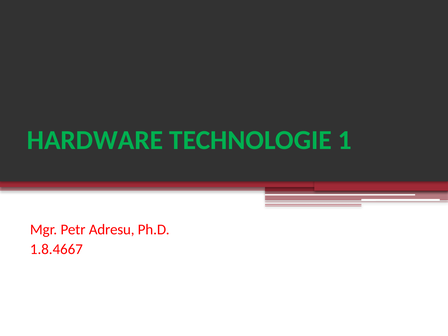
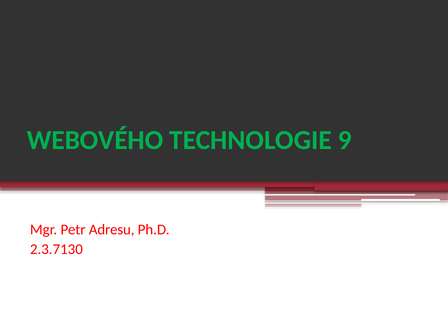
HARDWARE: HARDWARE -> WEBOVÉHO (95, 140)
1: 1 -> 9 (345, 140)
1.8.4667: 1.8.4667 -> 2.3.7130 (56, 249)
